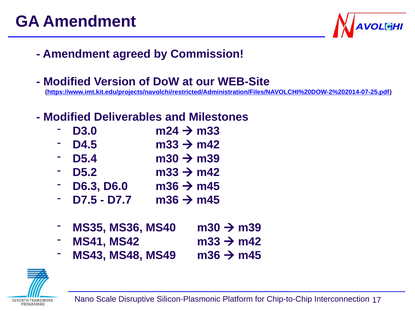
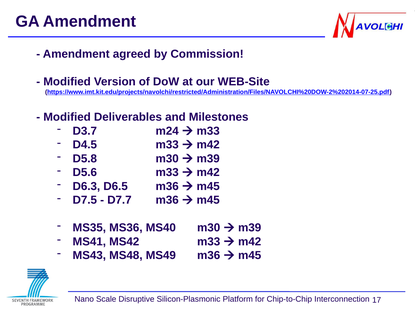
D3.0: D3.0 -> D3.7 (85, 131)
D5.4: D5.4 -> D5.8 (85, 159)
D5.2: D5.2 -> D5.6 (85, 173)
D6.0: D6.0 -> D6.5 (116, 186)
